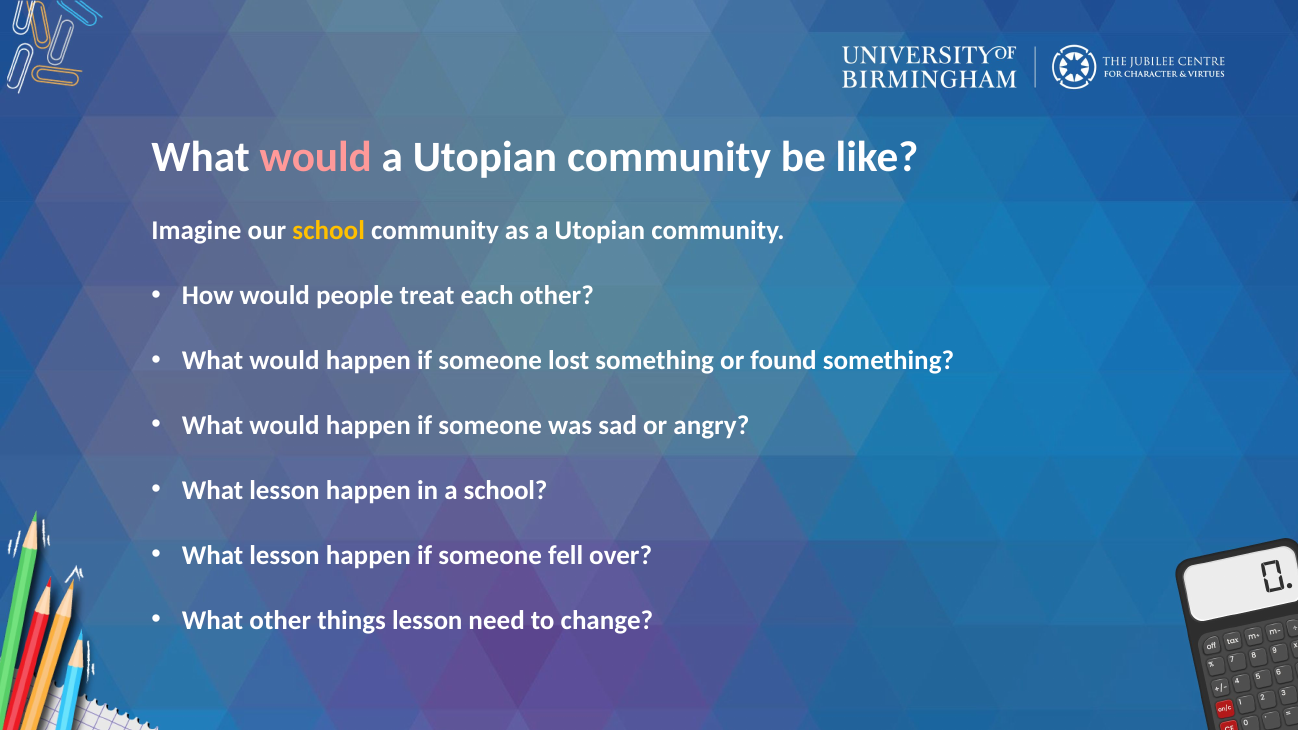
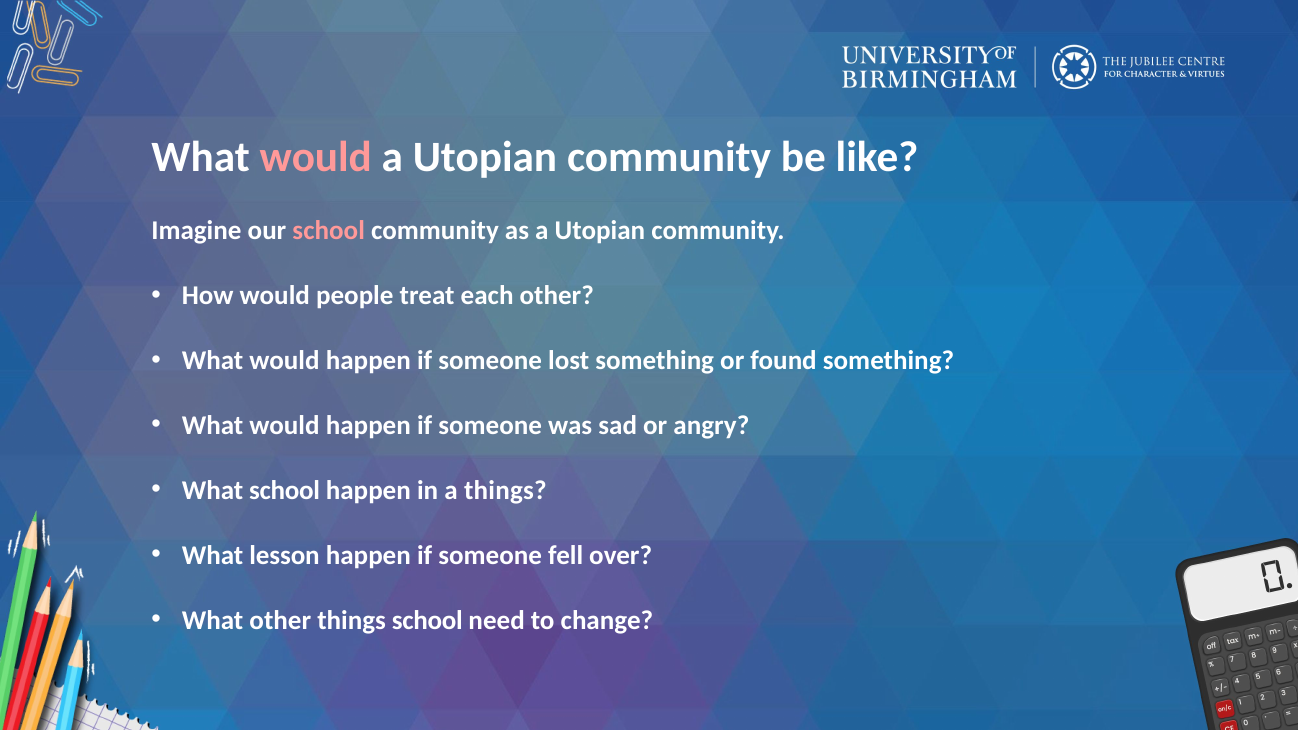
school colour: yellow -> pink (329, 231)
lesson: lesson -> school (285, 491)
a school: school -> things (505, 491)
things lesson: lesson -> school (427, 620)
